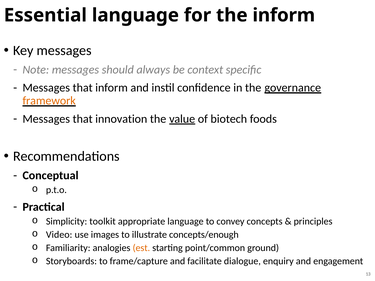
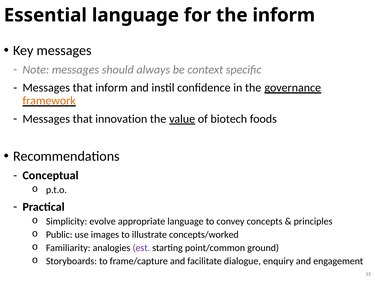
toolkit: toolkit -> evolve (103, 221)
Video: Video -> Public (59, 235)
concepts/enough: concepts/enough -> concepts/worked (204, 235)
est colour: orange -> purple (141, 248)
